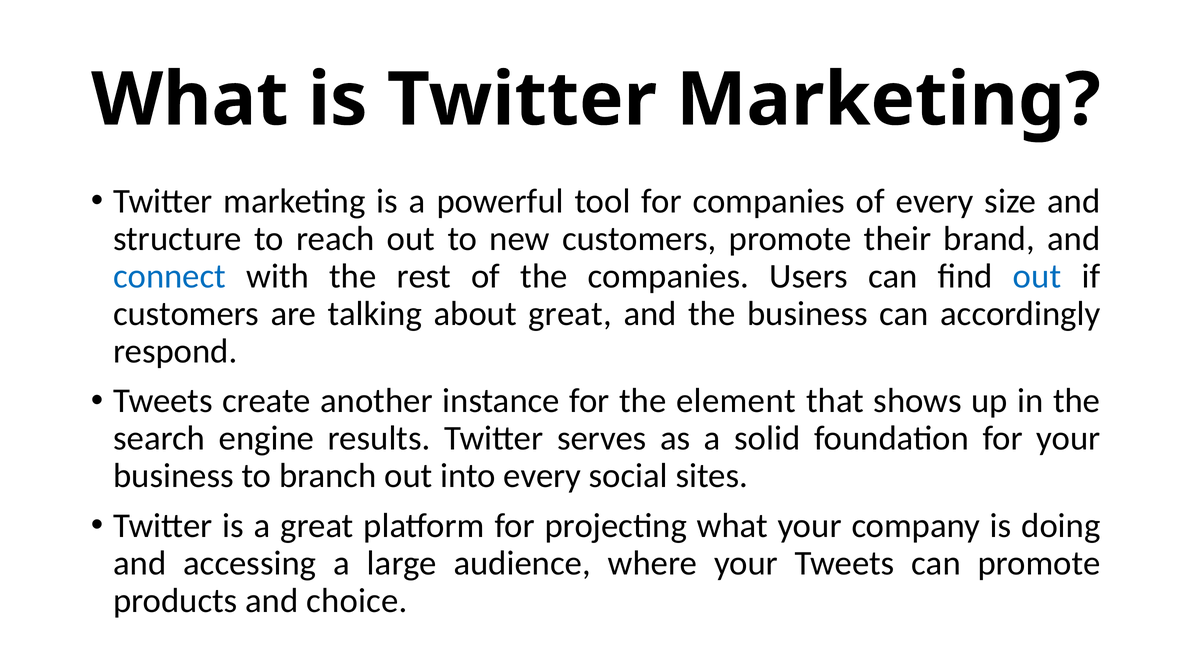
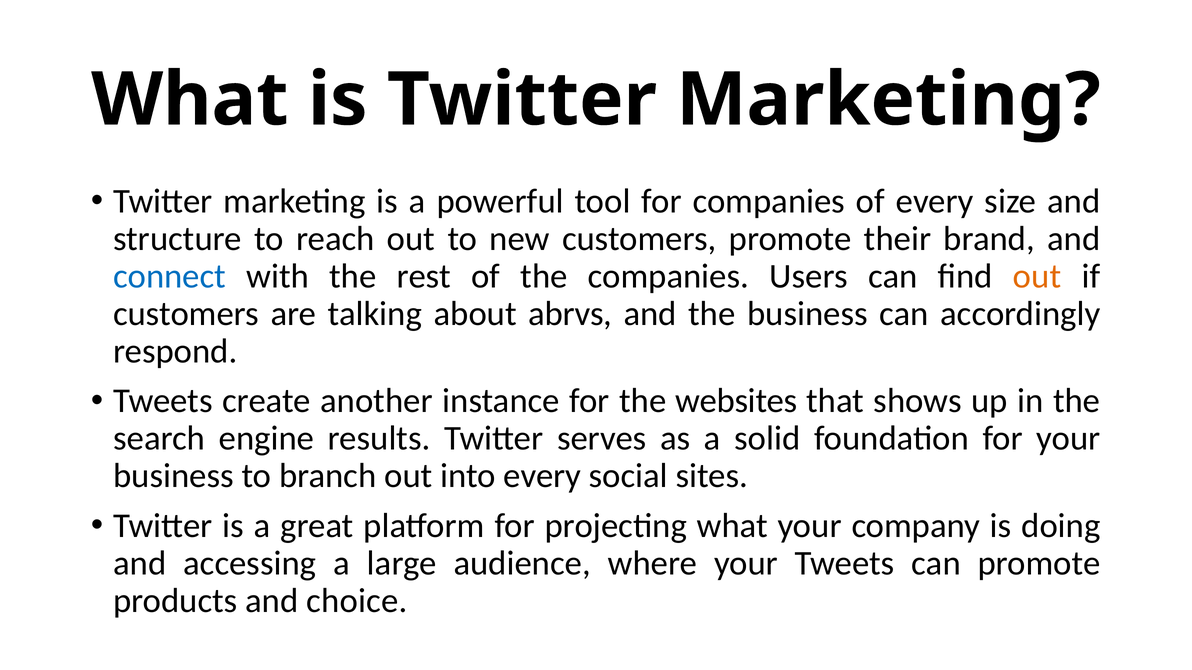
out colour: blue -> orange (1037, 276)
about great: great -> abrvs (570, 314)
element: element -> websites (736, 401)
